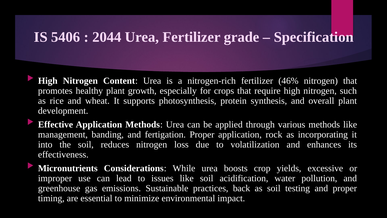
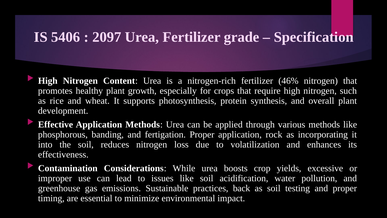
2044: 2044 -> 2097 (107, 37)
management: management -> phosphorous (63, 134)
Micronutrients: Micronutrients -> Contamination (68, 168)
